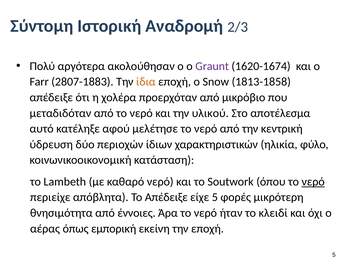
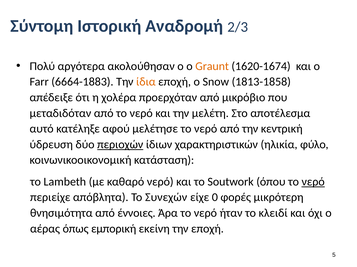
Graunt colour: purple -> orange (212, 66)
2807-1883: 2807-1883 -> 6664-1883 (82, 82)
υλικού: υλικού -> μελέτη (210, 113)
περιοχών underline: none -> present (120, 145)
Το Απέδειξε: Απέδειξε -> Συνεχών (166, 198)
είχε 5: 5 -> 0 (215, 198)
